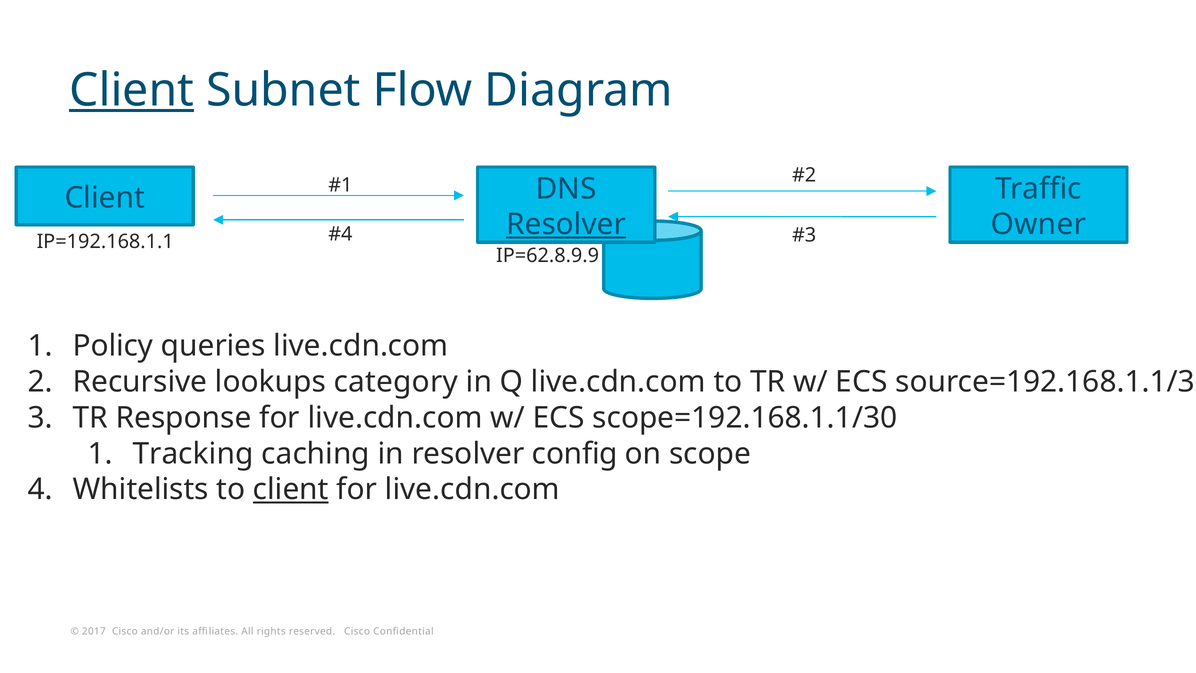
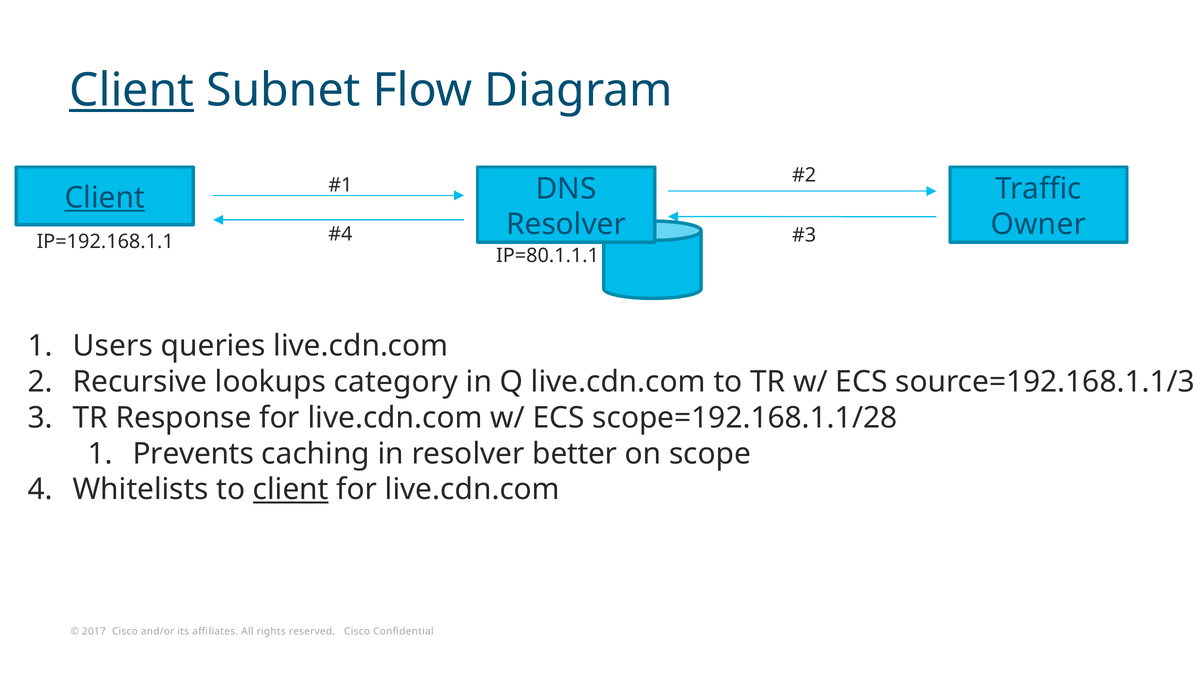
Client underline: none -> present (105, 198)
Resolver underline: present -> none (566, 225)
IP=62.8.9.9: IP=62.8.9.9 -> IP=80.1.1.1 (548, 256)
Policy: Policy -> Users (113, 346)
scope=192.168.1.1/30: scope=192.168.1.1/30 -> scope=192.168.1.1/28 (745, 418)
Tracking: Tracking -> Prevents (193, 454)
config: config -> better (575, 454)
